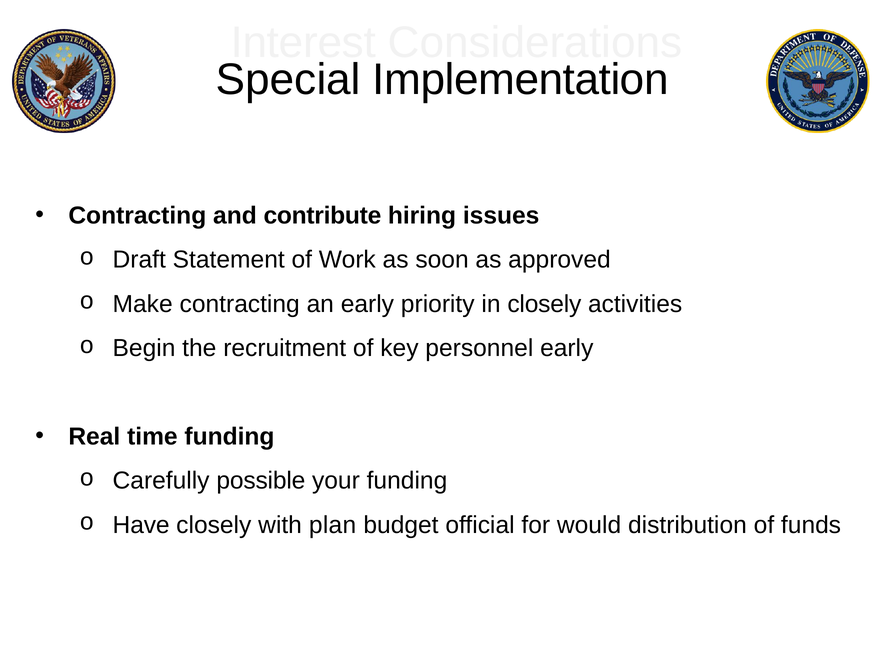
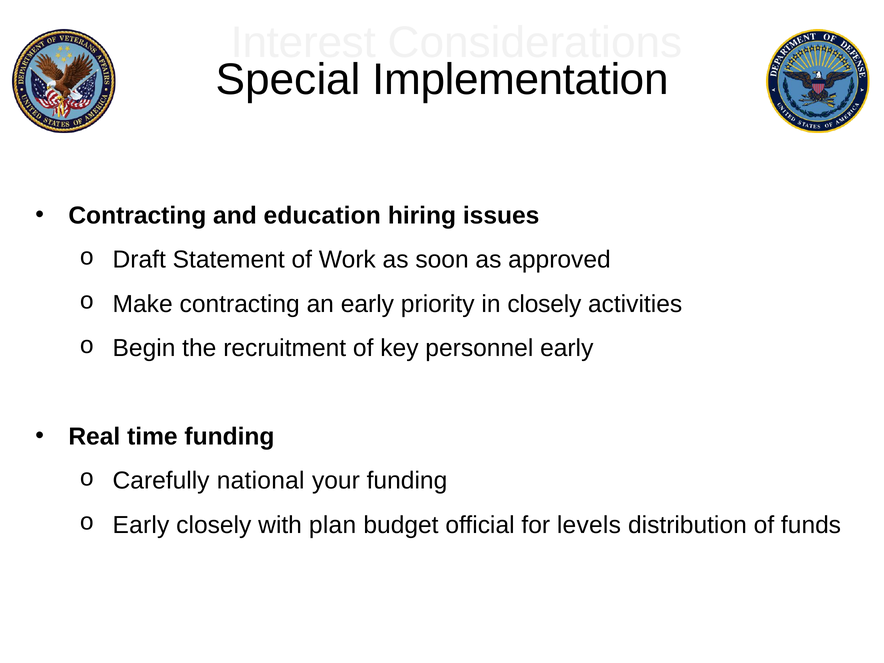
contribute: contribute -> education (322, 216)
possible: possible -> national (261, 481)
Have: Have -> Early (141, 525)
would: would -> levels (589, 525)
